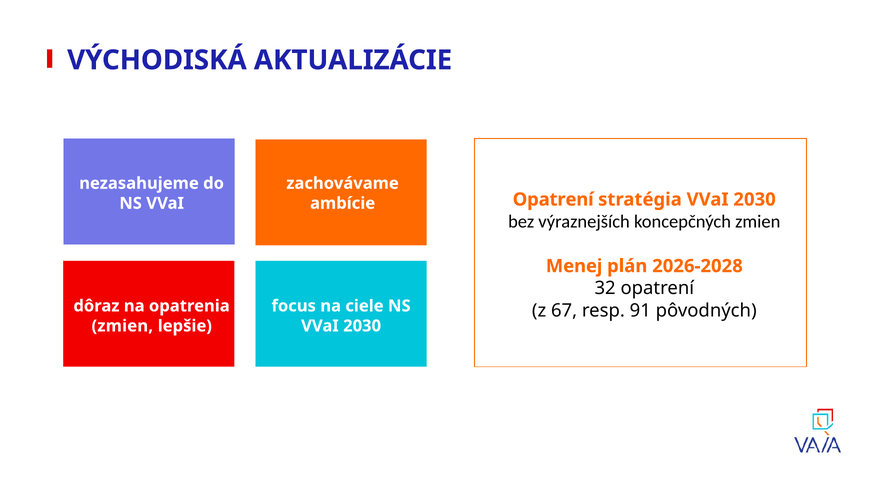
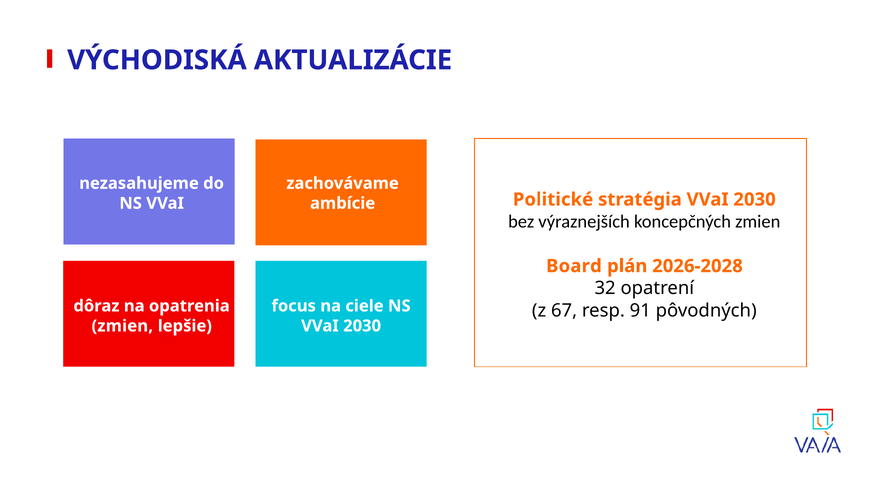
Opatrení: Opatrení -> Politické (553, 199)
Menej: Menej -> Board (574, 266)
